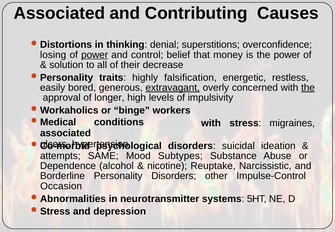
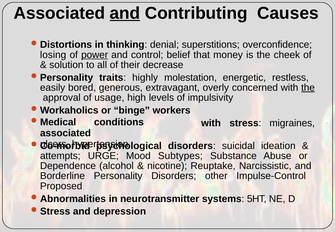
and underline: none -> present (125, 13)
the power: power -> cheek (287, 55)
falsification: falsification -> molestation (191, 78)
extravagant underline: present -> none (173, 88)
longer: longer -> usage (109, 98)
SAME: SAME -> URGE (103, 156)
Occasion: Occasion -> Proposed (61, 186)
